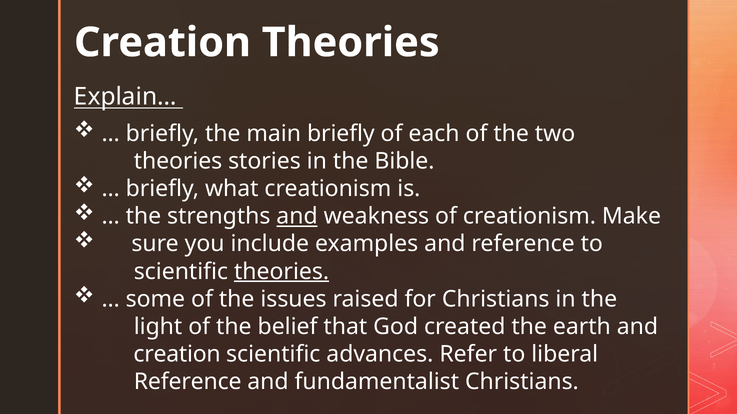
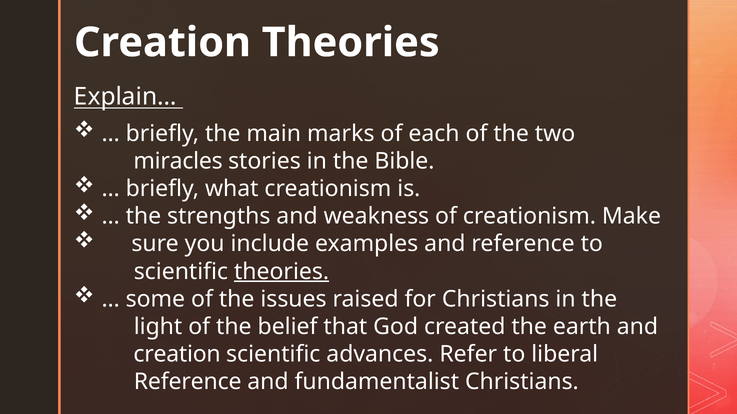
main briefly: briefly -> marks (341, 134)
theories: theories -> miracles (178, 161)
and underline: present -> none (297, 217)
